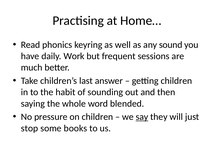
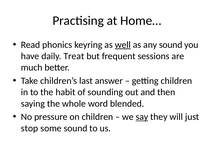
well underline: none -> present (123, 45)
Work: Work -> Treat (74, 56)
some books: books -> sound (76, 129)
